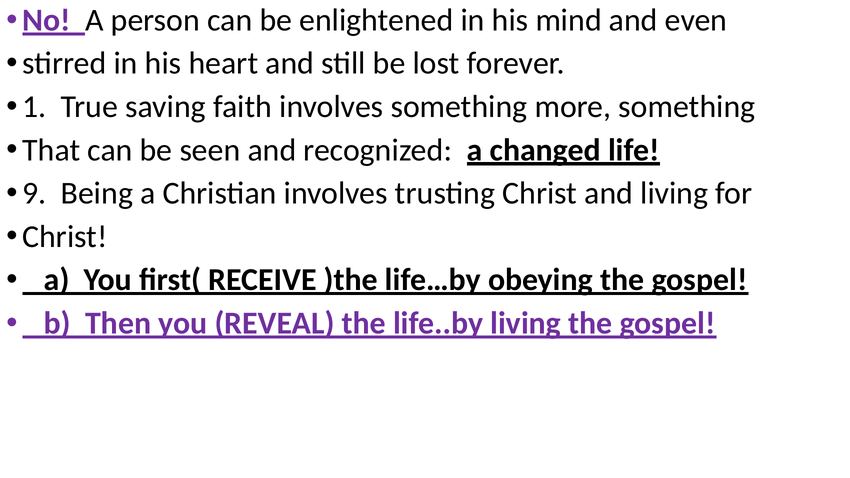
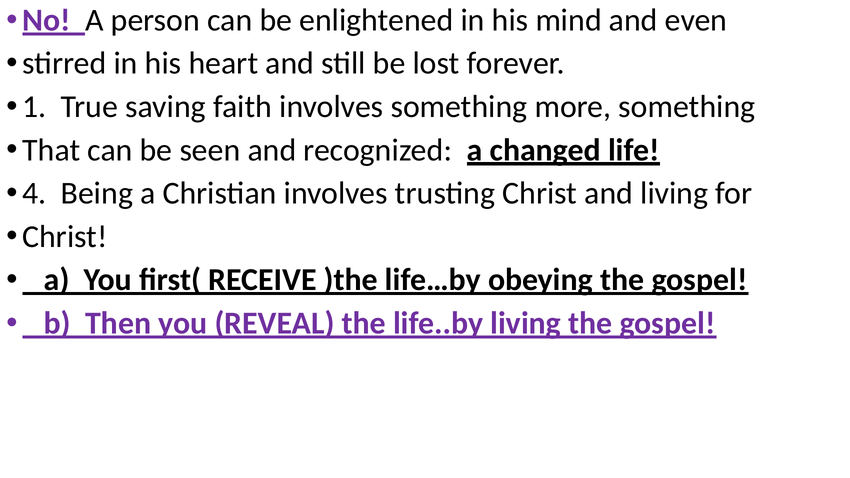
9: 9 -> 4 (34, 193)
